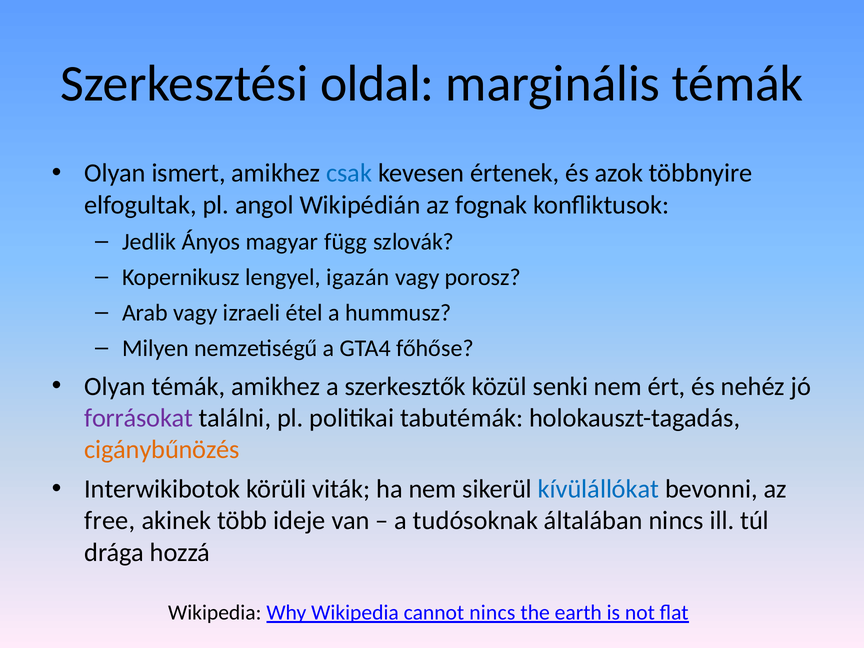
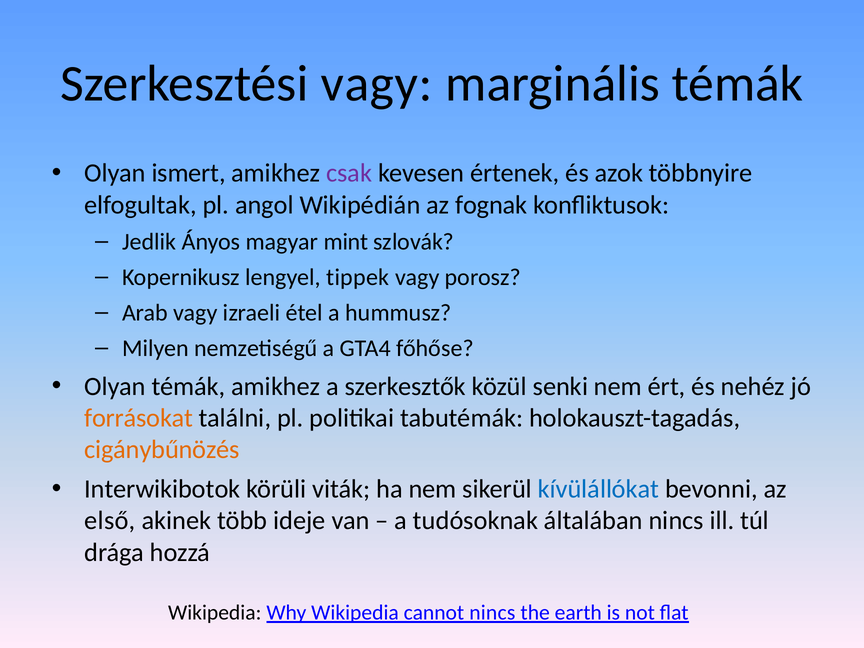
Szerkesztési oldal: oldal -> vagy (377, 84)
csak colour: blue -> purple (349, 173)
függ: függ -> mint (346, 242)
igazán: igazán -> tippek (358, 277)
forrásokat colour: purple -> orange (139, 418)
free: free -> első (110, 521)
